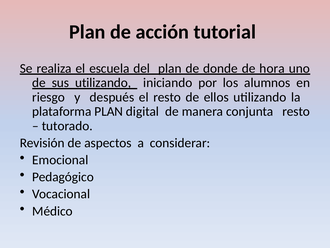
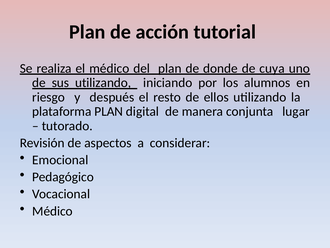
el escuela: escuela -> médico (109, 68)
hora: hora -> cuya (272, 68)
conjunta resto: resto -> lugar (296, 111)
